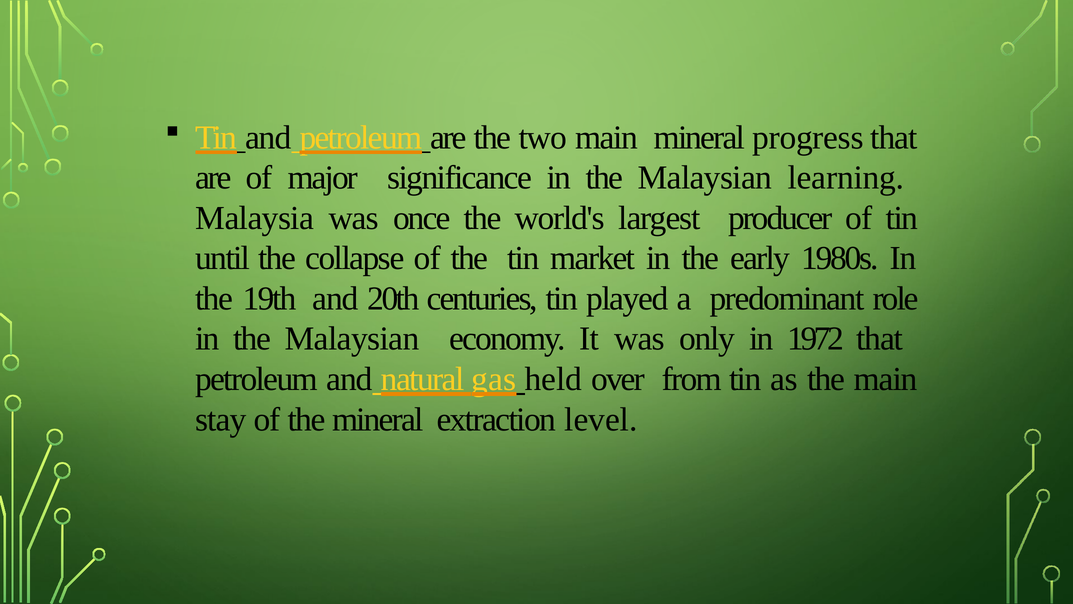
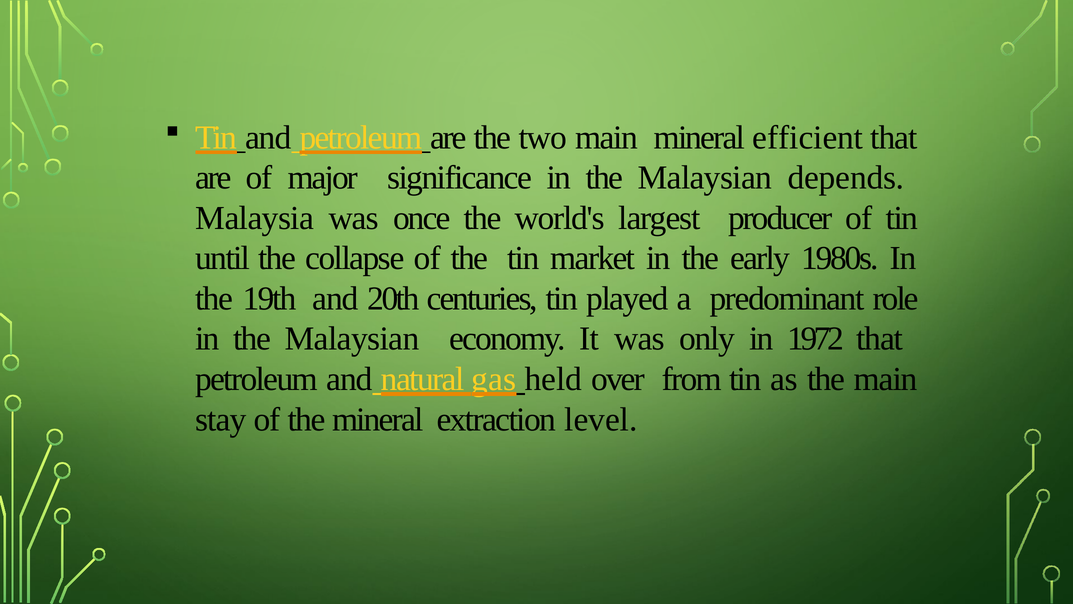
progress: progress -> efficient (808, 137)
learning: learning -> depends (846, 178)
